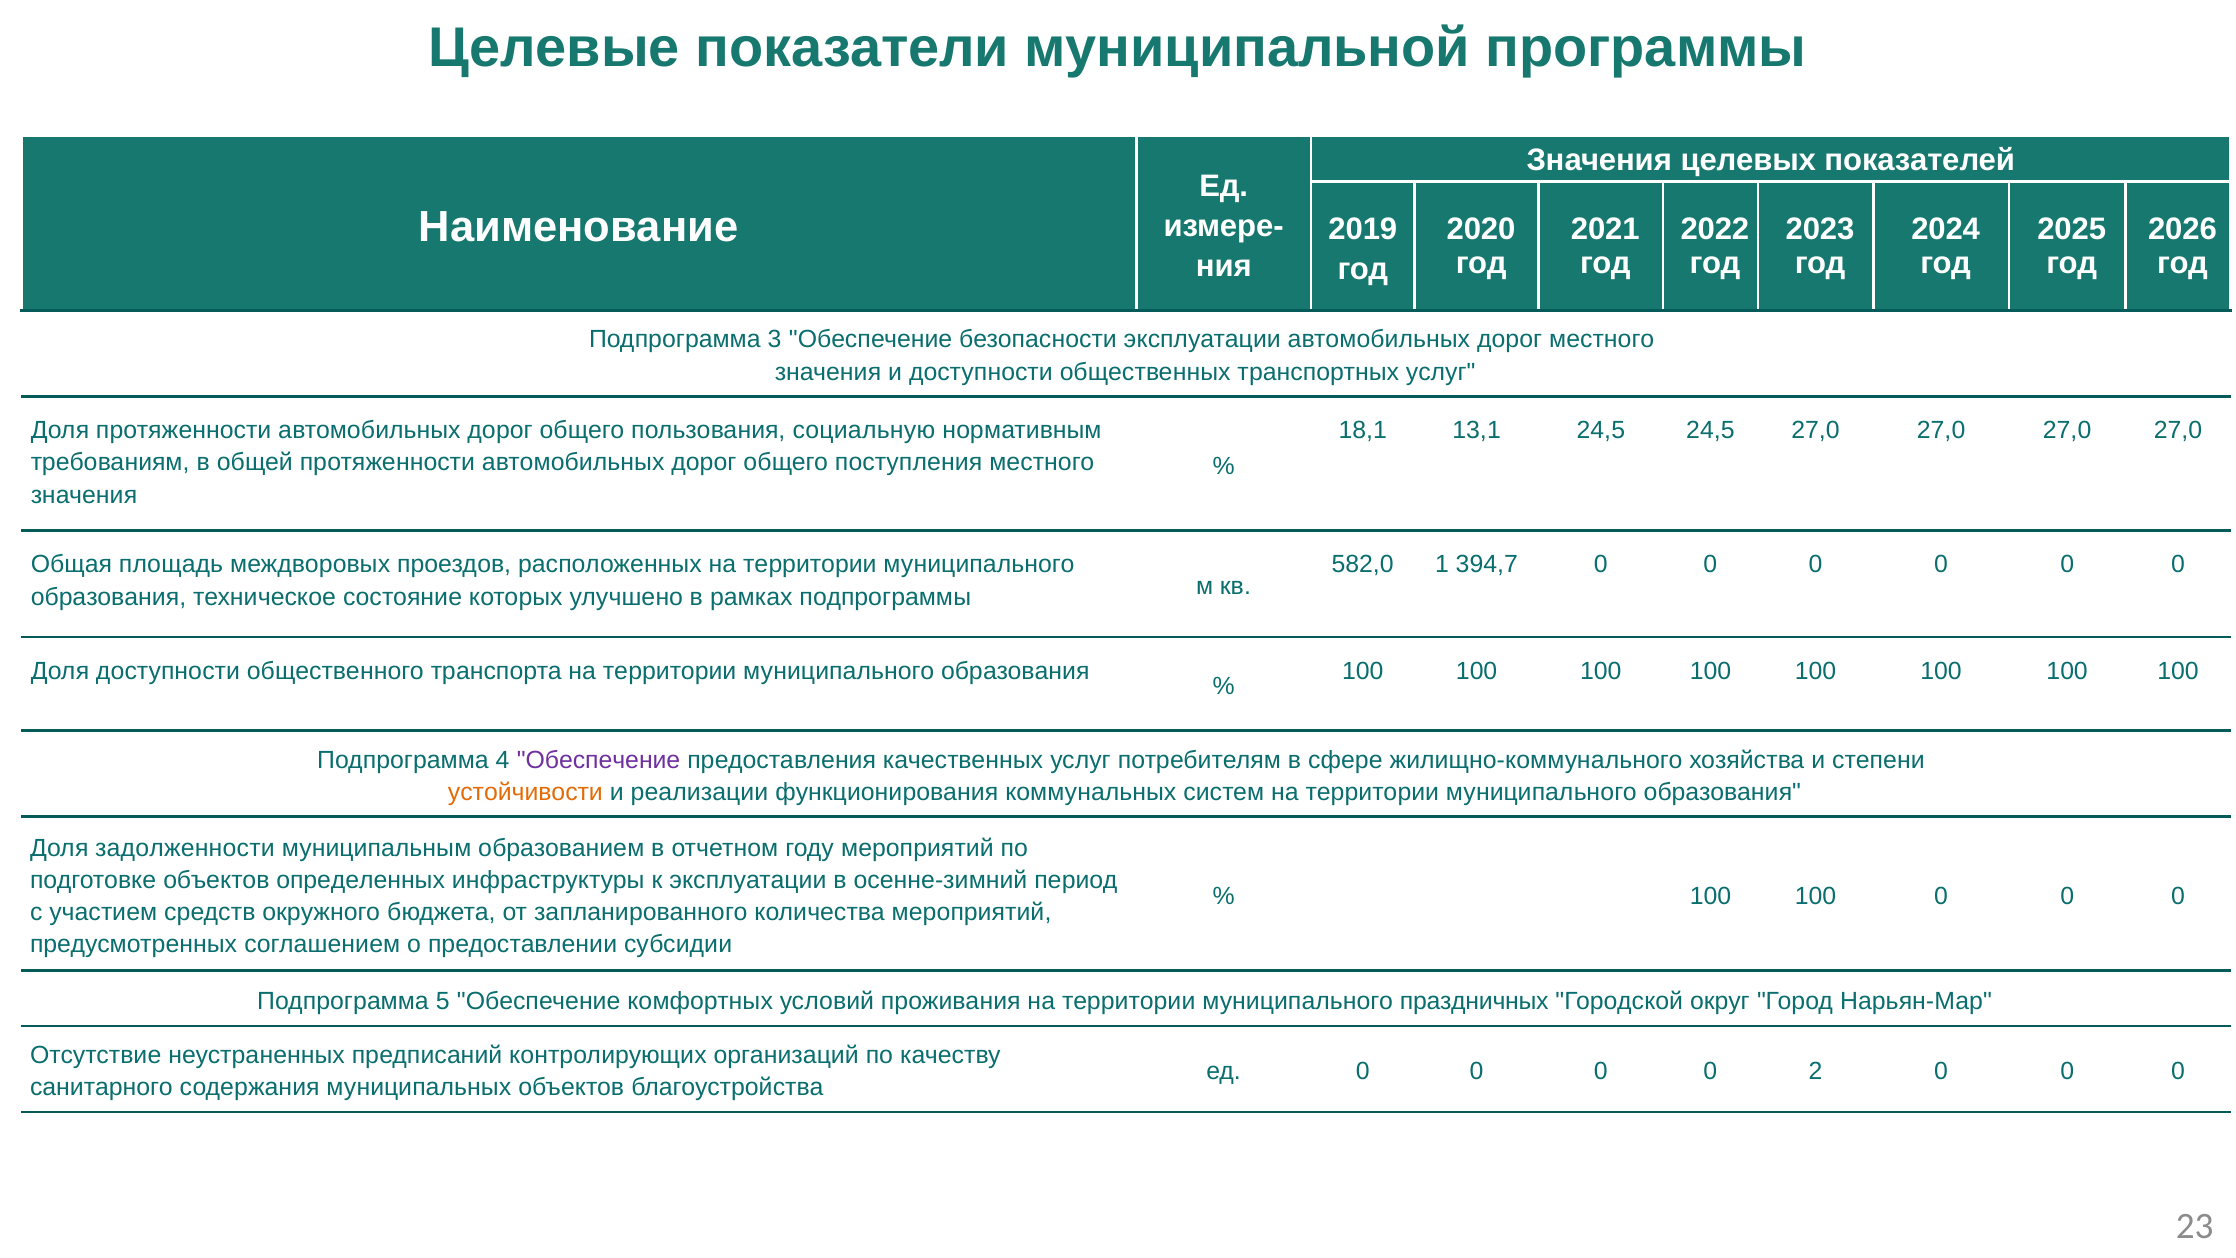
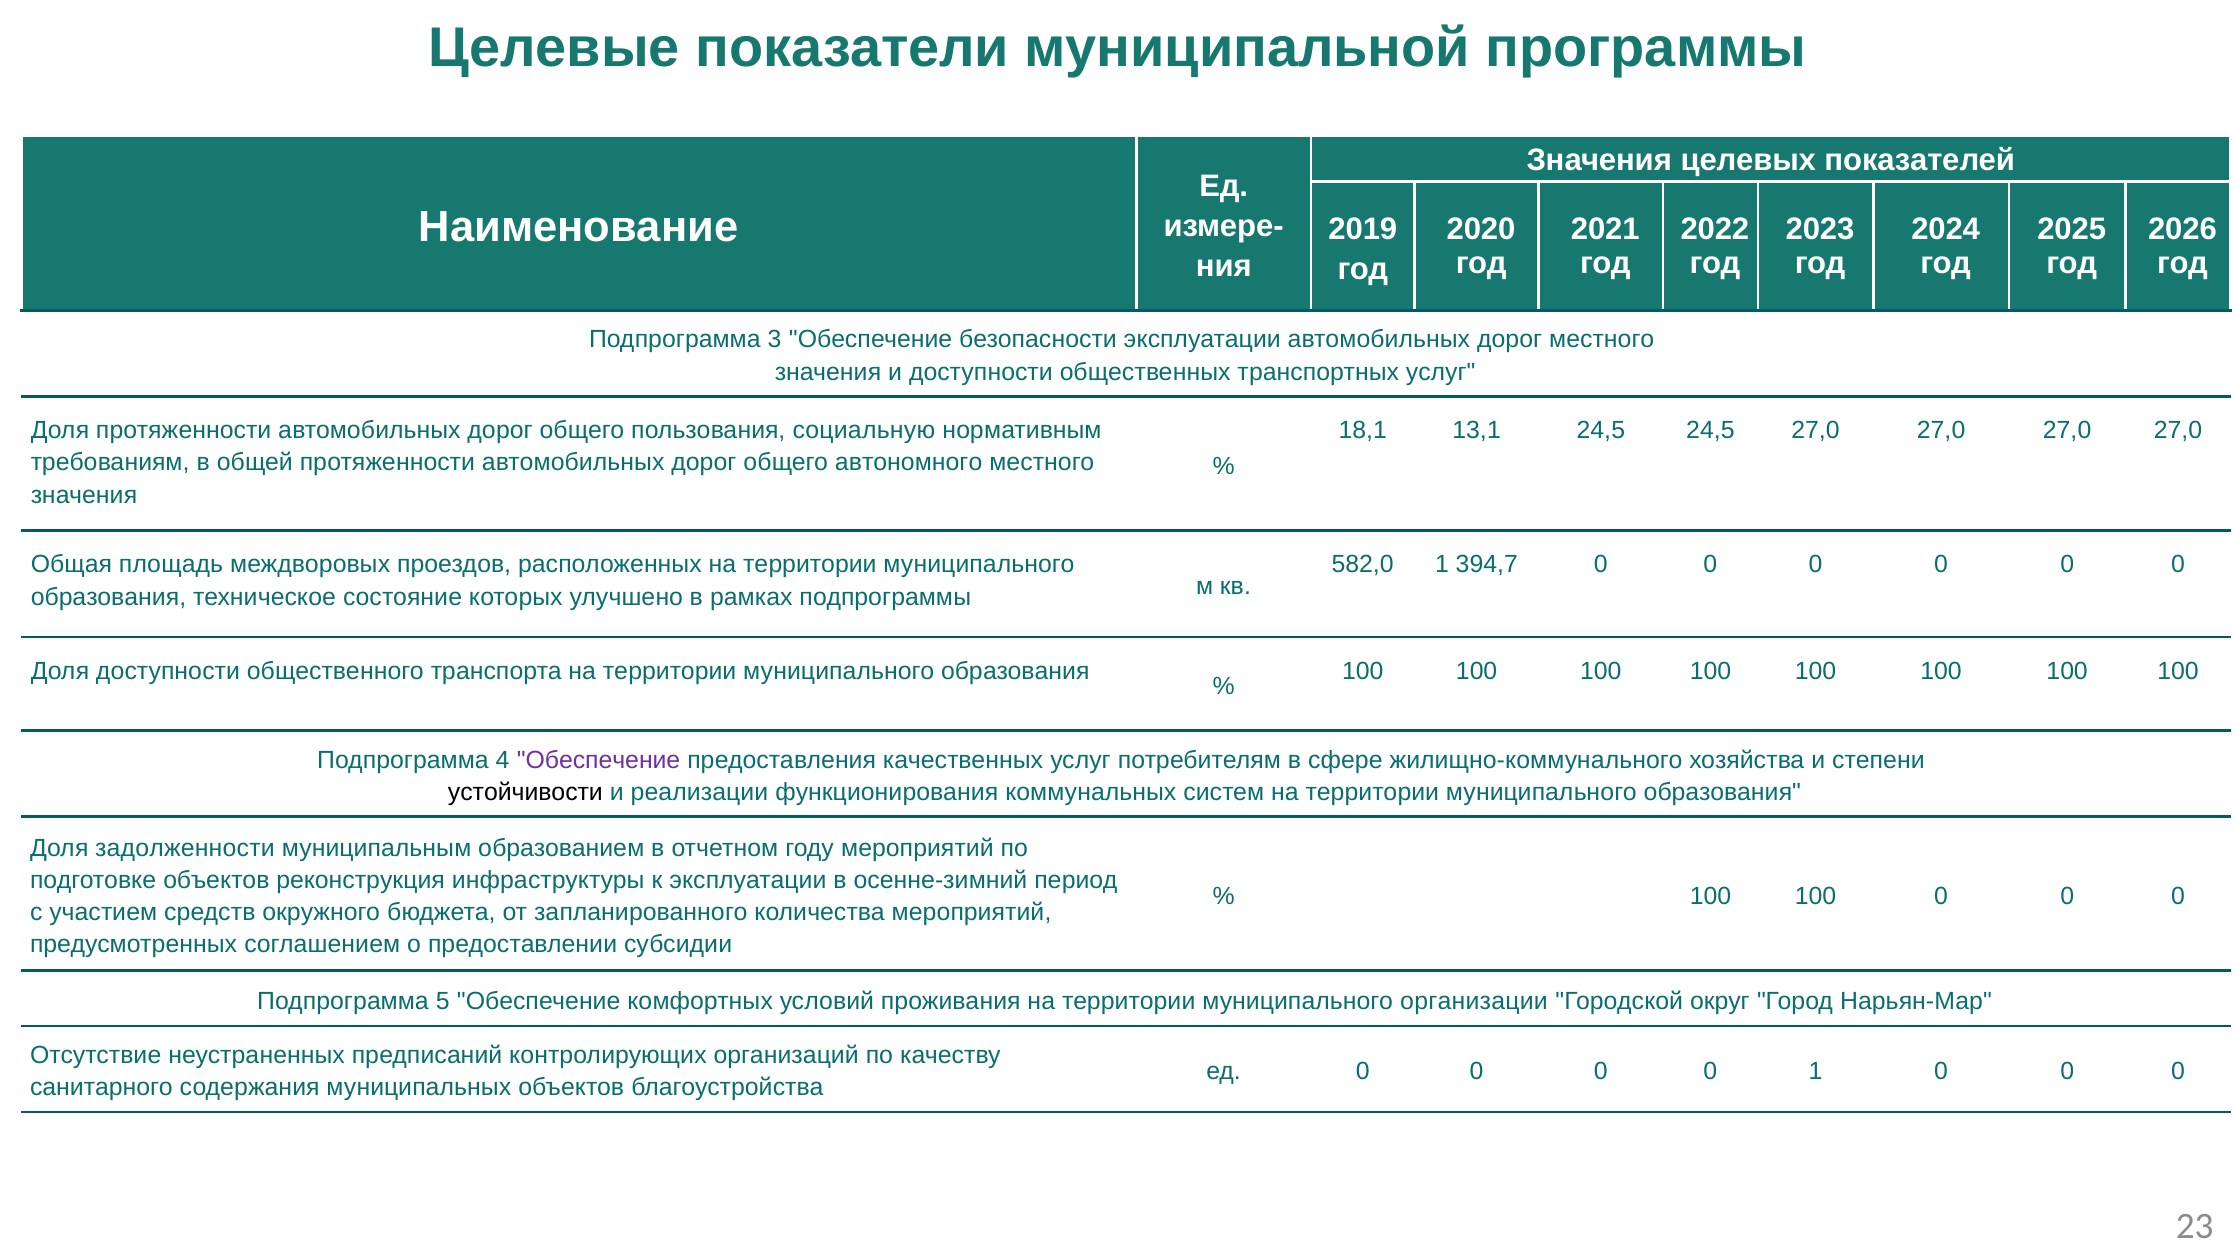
поступления: поступления -> автономного (909, 463)
устойчивости colour: orange -> black (525, 792)
определенных: определенных -> реконструкция (361, 880)
праздничных: праздничных -> организации (1474, 1001)
0 2: 2 -> 1 (1816, 1071)
